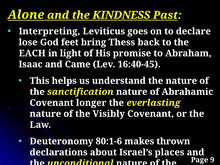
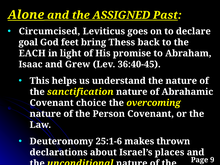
KINDNESS: KINDNESS -> ASSIGNED (121, 15)
Interpreting: Interpreting -> Circumcised (49, 31)
lose: lose -> goal (28, 42)
Came: Came -> Grew (78, 64)
16:40-45: 16:40-45 -> 36:40-45 (139, 64)
longer: longer -> choice (91, 103)
everlasting: everlasting -> overcoming (154, 103)
Visibly: Visibly -> Person (109, 114)
80:1-6: 80:1-6 -> 25:1-6 (109, 141)
